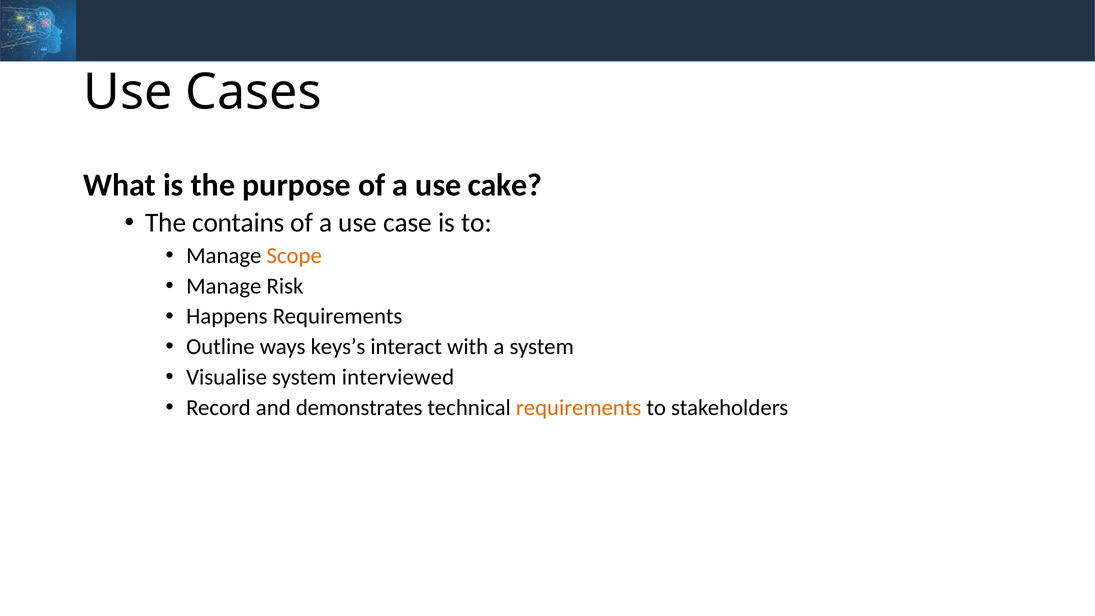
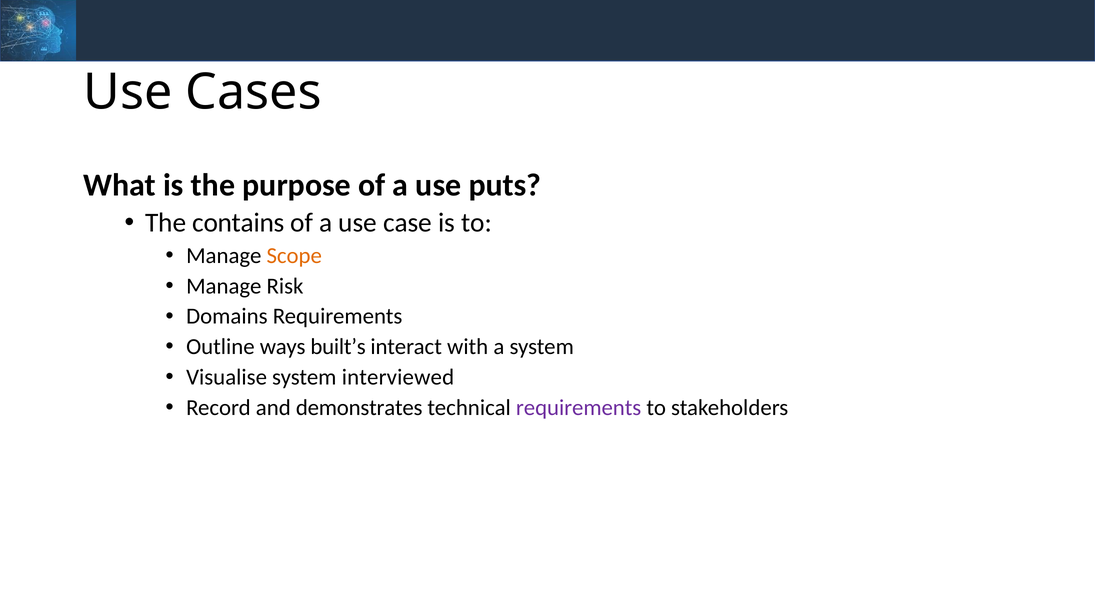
cake: cake -> puts (505, 185)
Happens: Happens -> Domains (227, 316)
keys’s: keys’s -> built’s (338, 347)
requirements colour: orange -> purple (579, 407)
